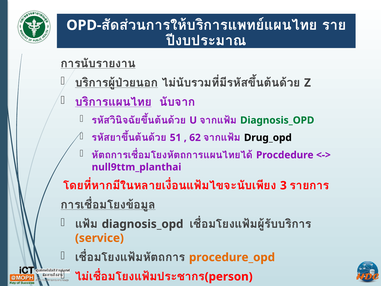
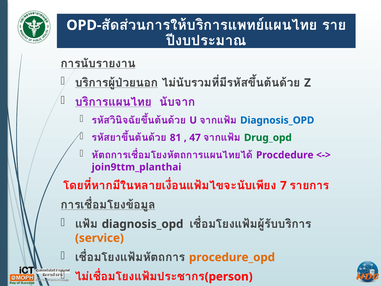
Diagnosis_OPD colour: green -> blue (277, 120)
51: 51 -> 81 (176, 138)
62: 62 -> 47 (195, 138)
Drug_opd colour: black -> green (268, 138)
null9ttm_planthai: null9ttm_planthai -> join9ttm_planthai (137, 167)
3: 3 -> 7 (283, 185)
